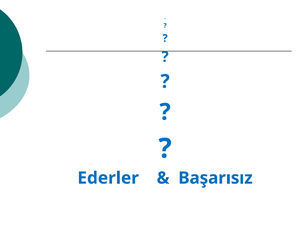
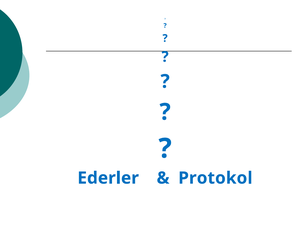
Başarısız: Başarısız -> Protokol (215, 178)
